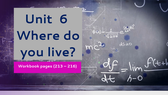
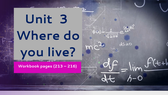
6: 6 -> 3 (64, 19)
